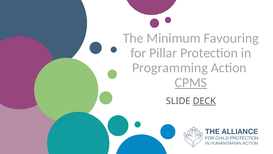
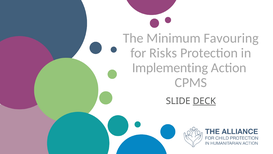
Pillar: Pillar -> Risks (163, 53)
Programming: Programming -> Implementing (170, 68)
CPMS underline: present -> none (191, 82)
